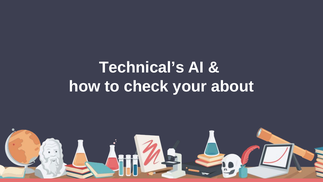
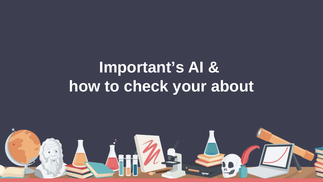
Technical’s: Technical’s -> Important’s (142, 67)
